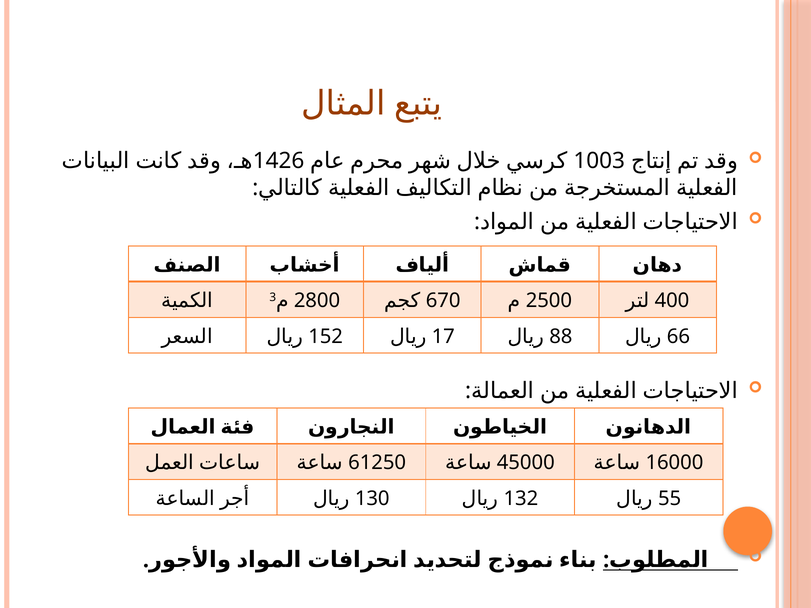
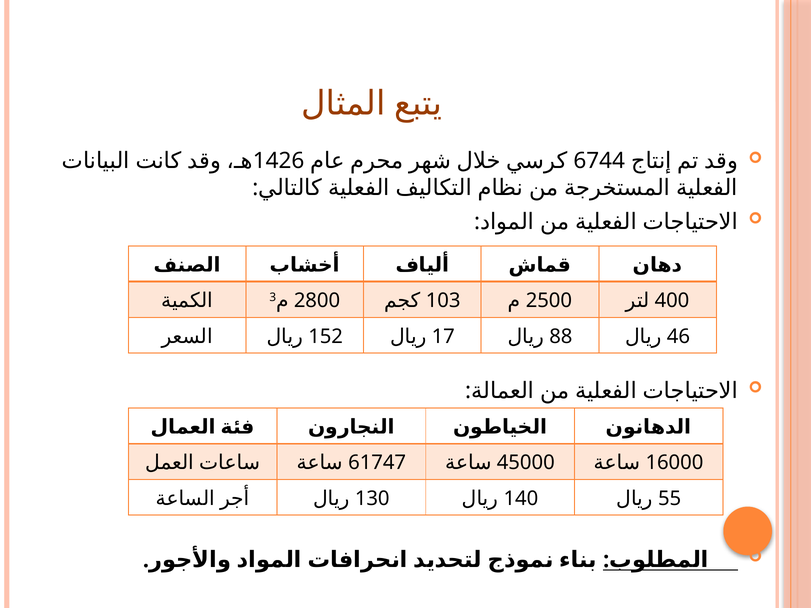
1003: 1003 -> 6744 (599, 161)
670: 670 -> 103 (443, 301)
66: 66 -> 46 (678, 336)
61250: 61250 -> 61747 (377, 463)
132: 132 -> 140 (521, 499)
